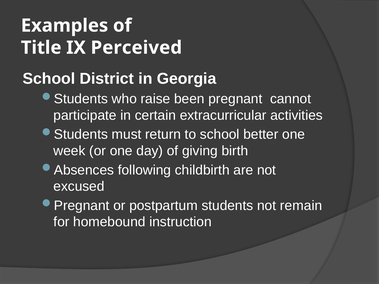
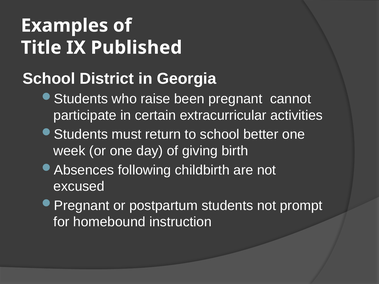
Perceived: Perceived -> Published (136, 48)
remain: remain -> prompt (301, 206)
